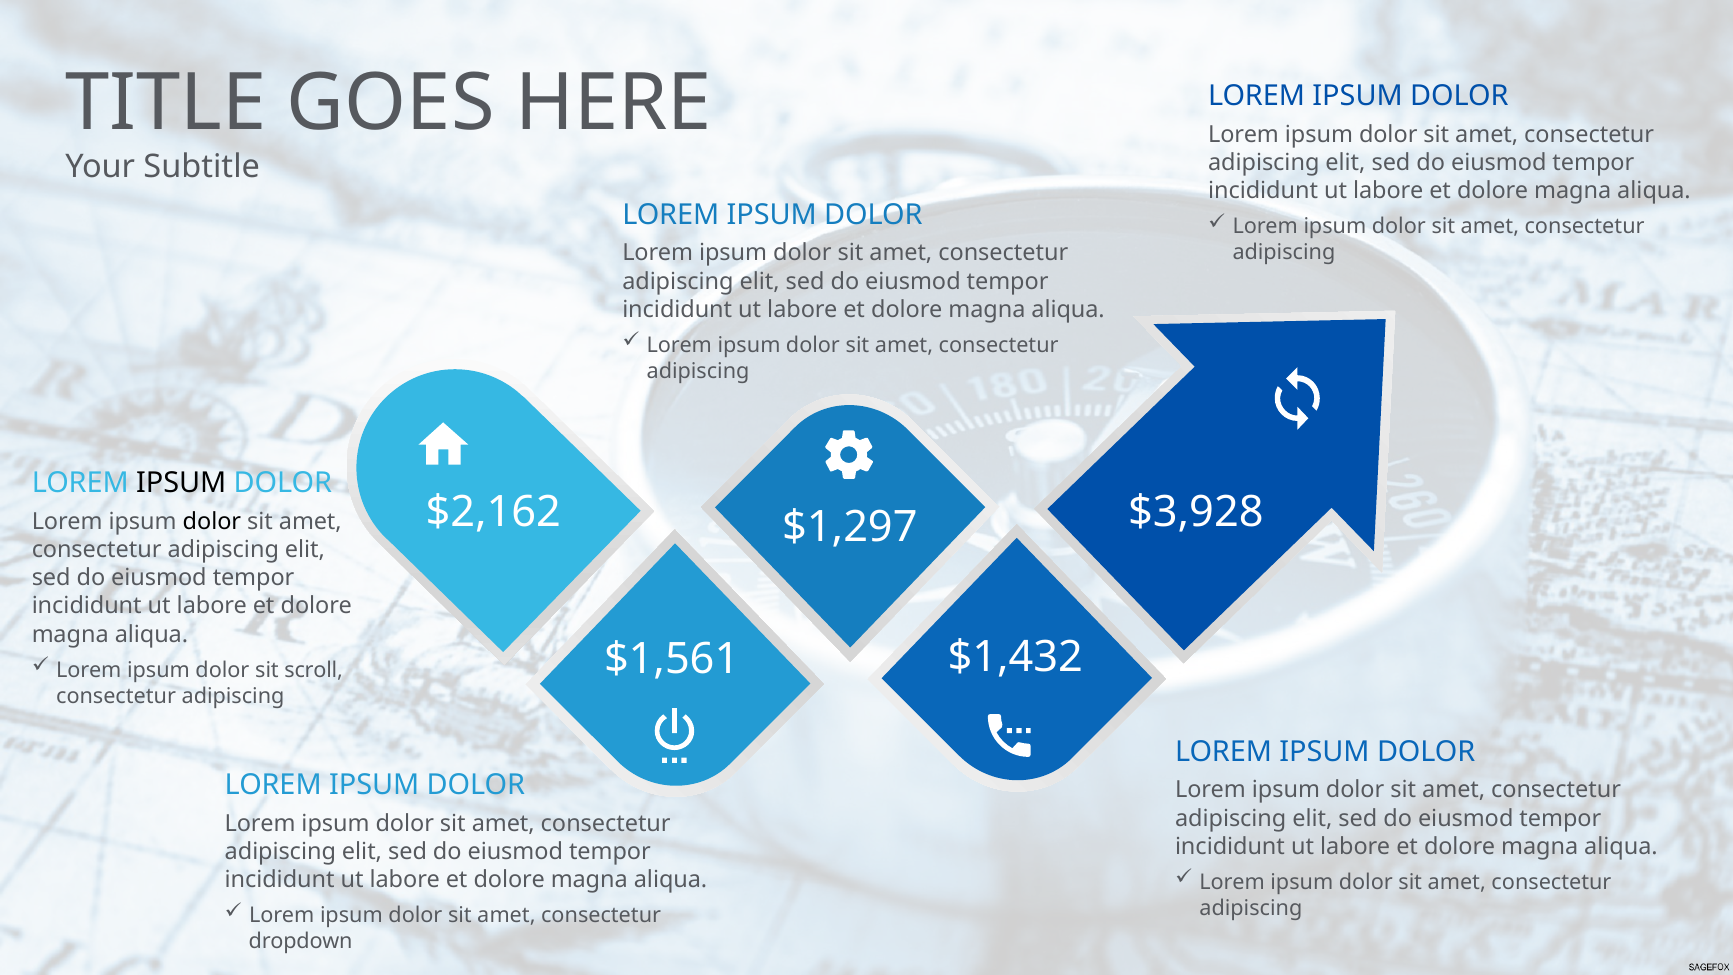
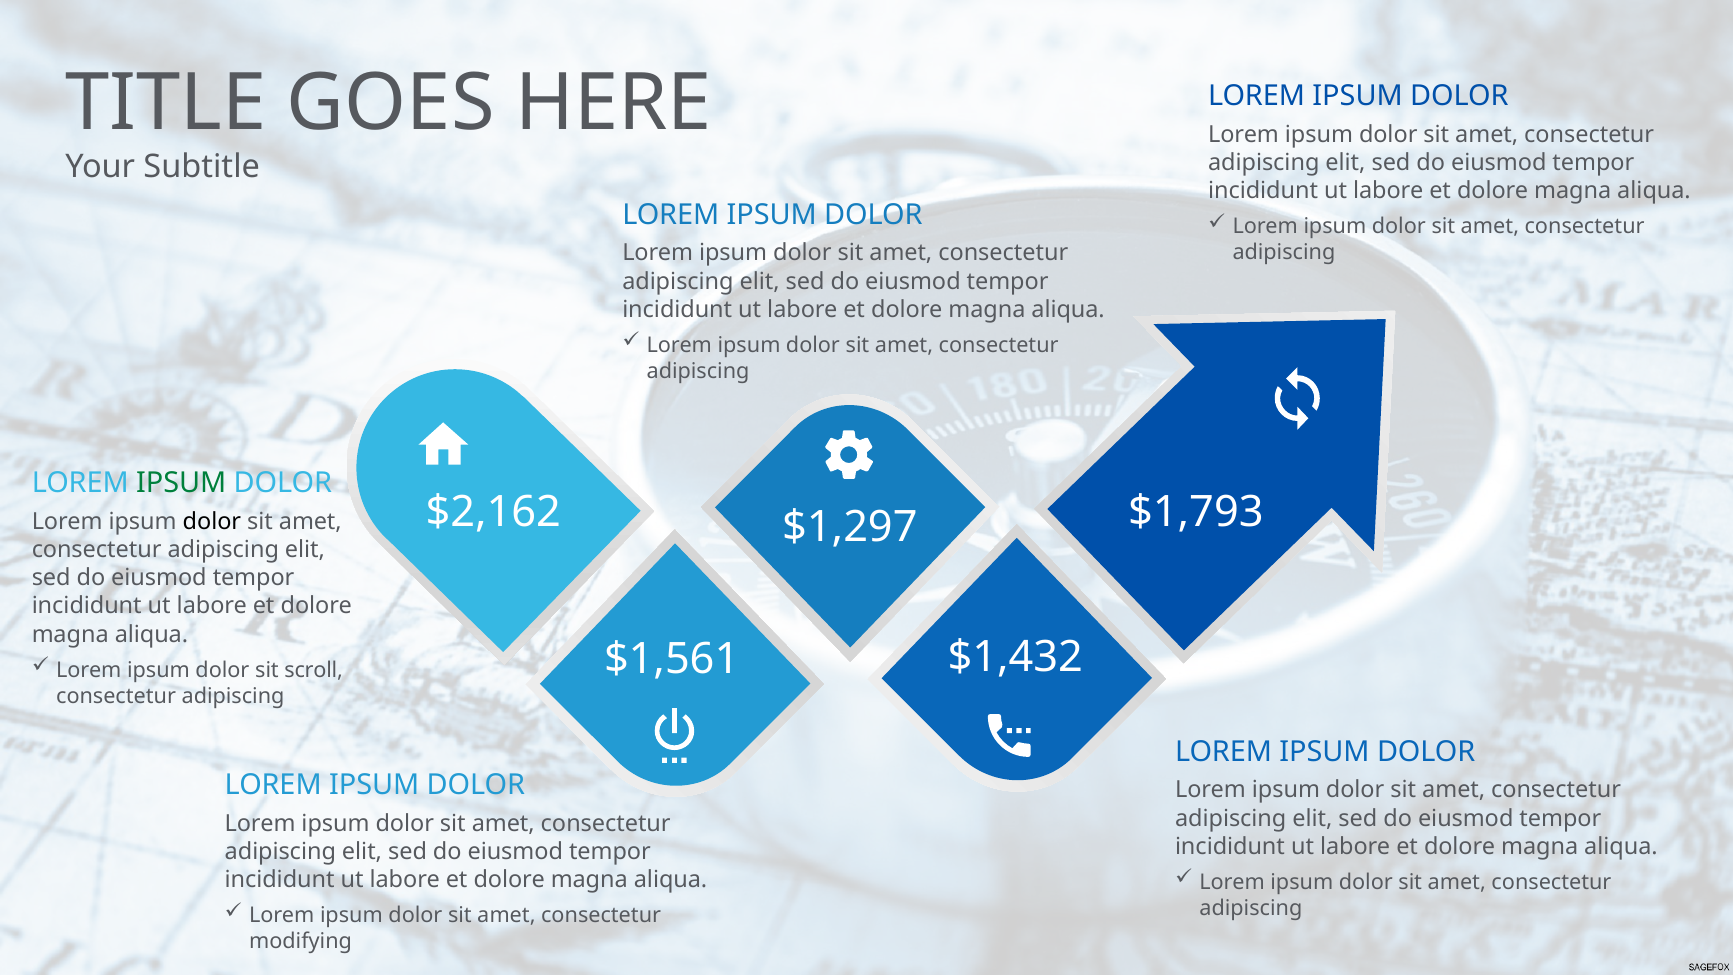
IPSUM colour: black -> green (181, 483)
$3,928: $3,928 -> $1,793 (1196, 512)
dropdown: dropdown -> modifying (301, 941)
